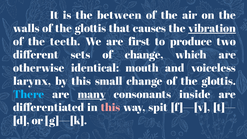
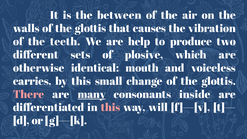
vibration underline: present -> none (212, 28)
first: first -> help (139, 42)
of change: change -> plosive (144, 55)
larynx: larynx -> carries (32, 81)
There colour: light blue -> pink (29, 94)
spit: spit -> will (158, 108)
